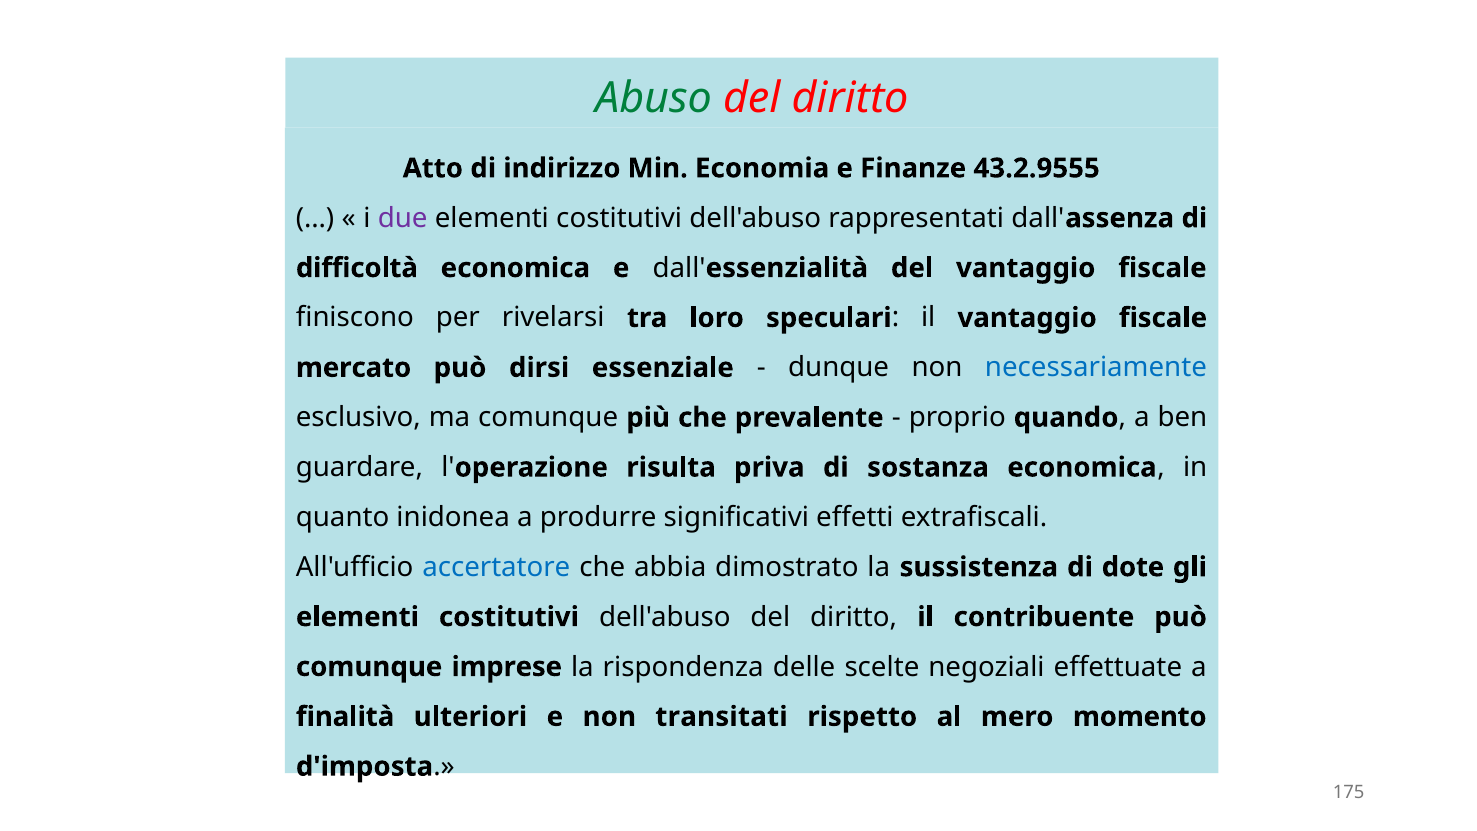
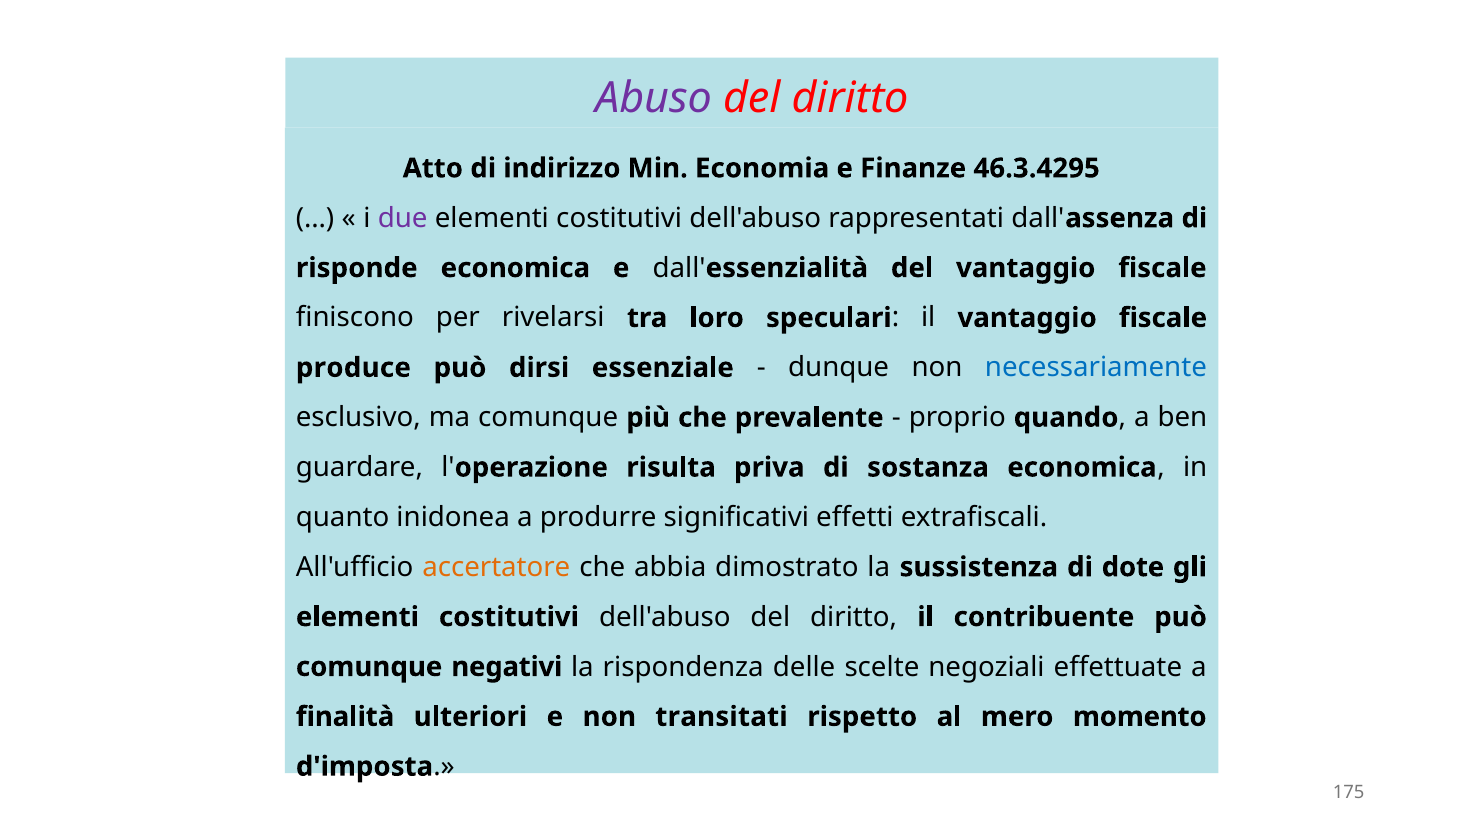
Abuso colour: green -> purple (654, 98)
43.2.9555: 43.2.9555 -> 46.3.4295 (1037, 168)
difficoltà: difficoltà -> risponde (357, 268)
mercato: mercato -> produce (353, 368)
accertatore colour: blue -> orange (496, 567)
imprese: imprese -> negativi (507, 667)
